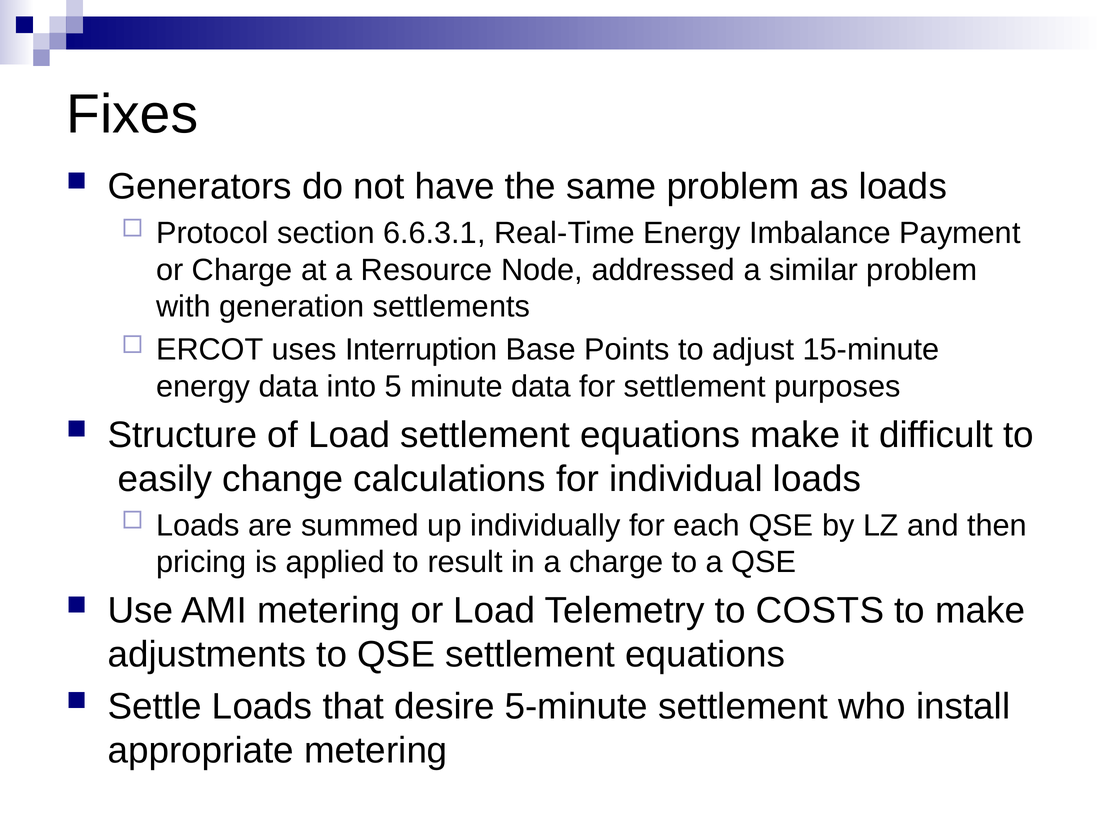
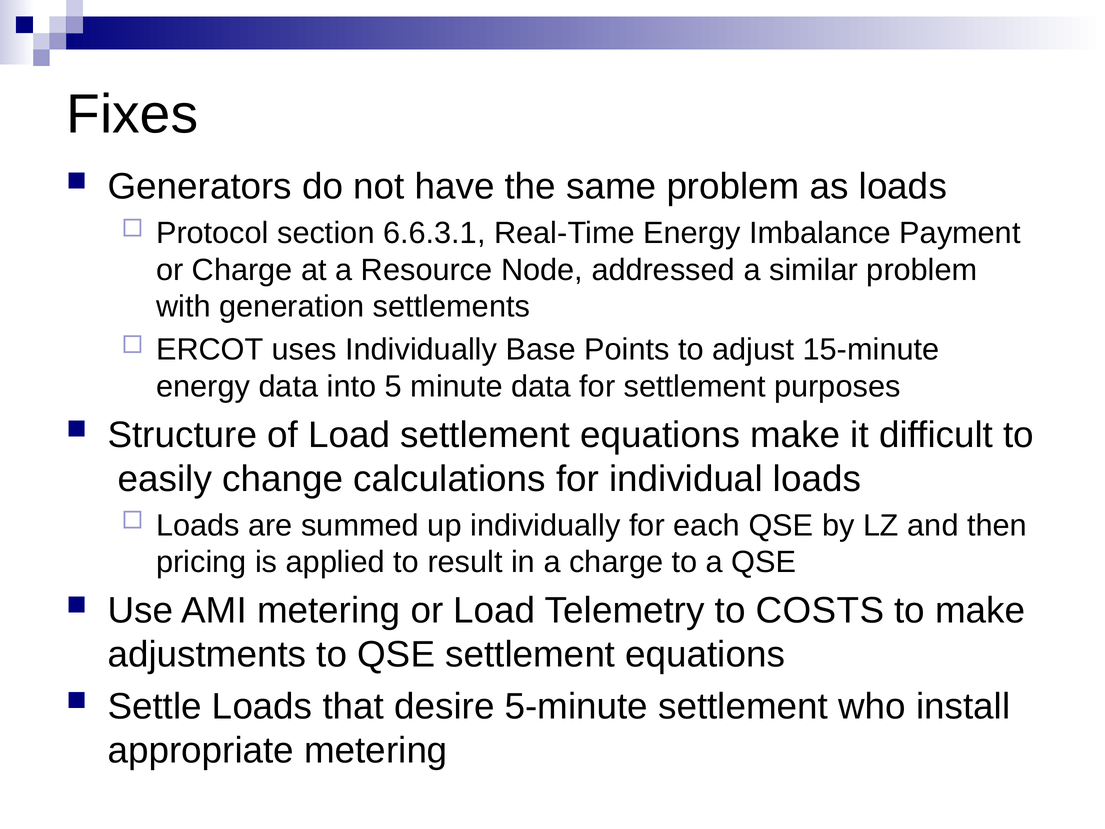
uses Interruption: Interruption -> Individually (421, 350)
